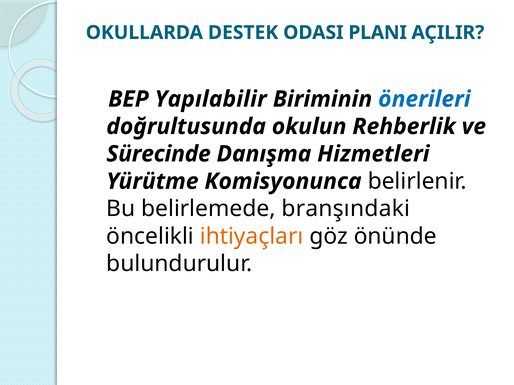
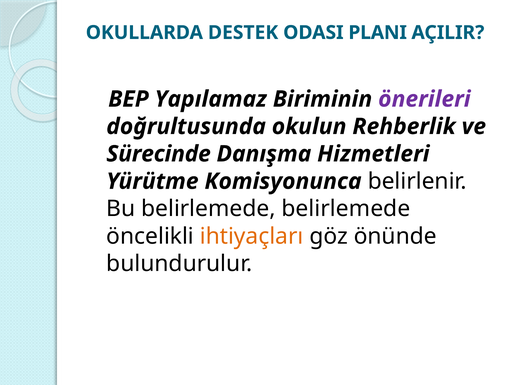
Yapılabilir: Yapılabilir -> Yapılamaz (211, 99)
önerileri colour: blue -> purple (424, 99)
belirlemede branşındaki: branşındaki -> belirlemede (346, 209)
